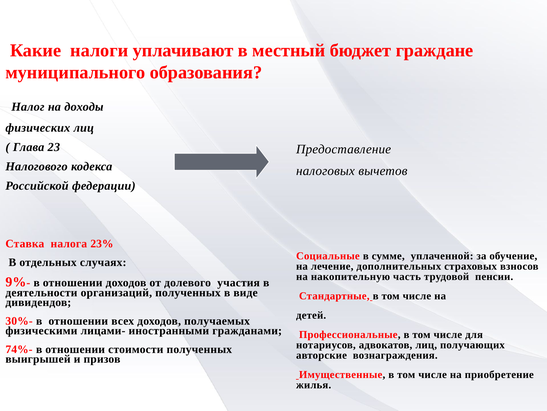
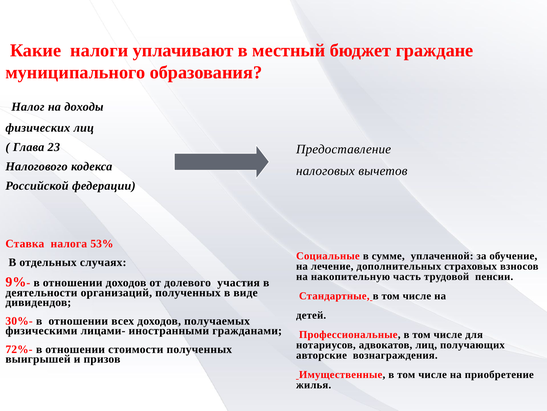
23%: 23% -> 53% (102, 243)
74%-: 74%- -> 72%- (19, 349)
